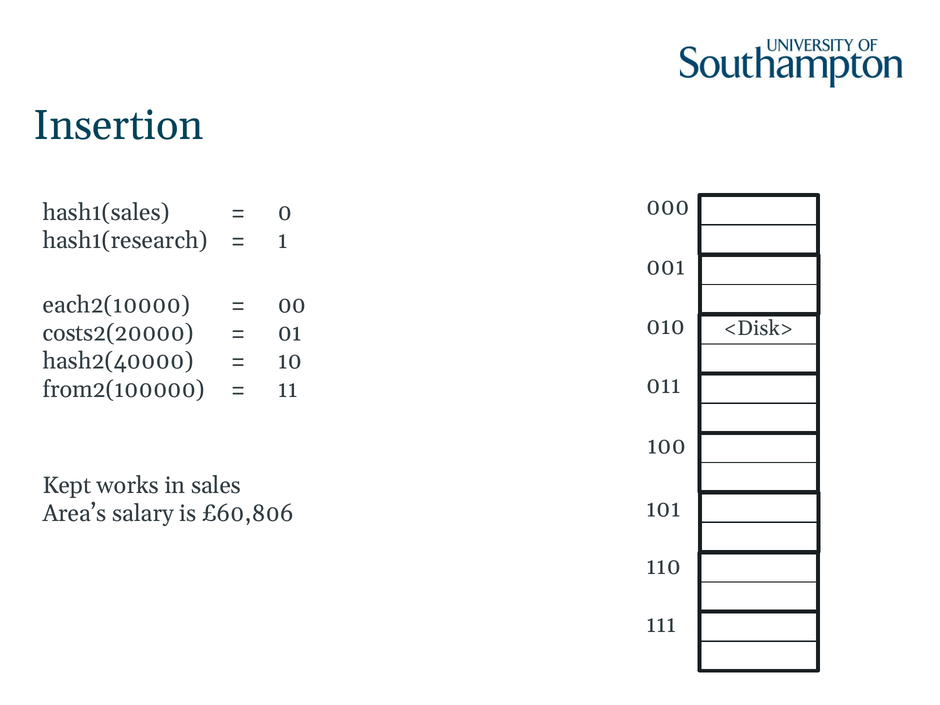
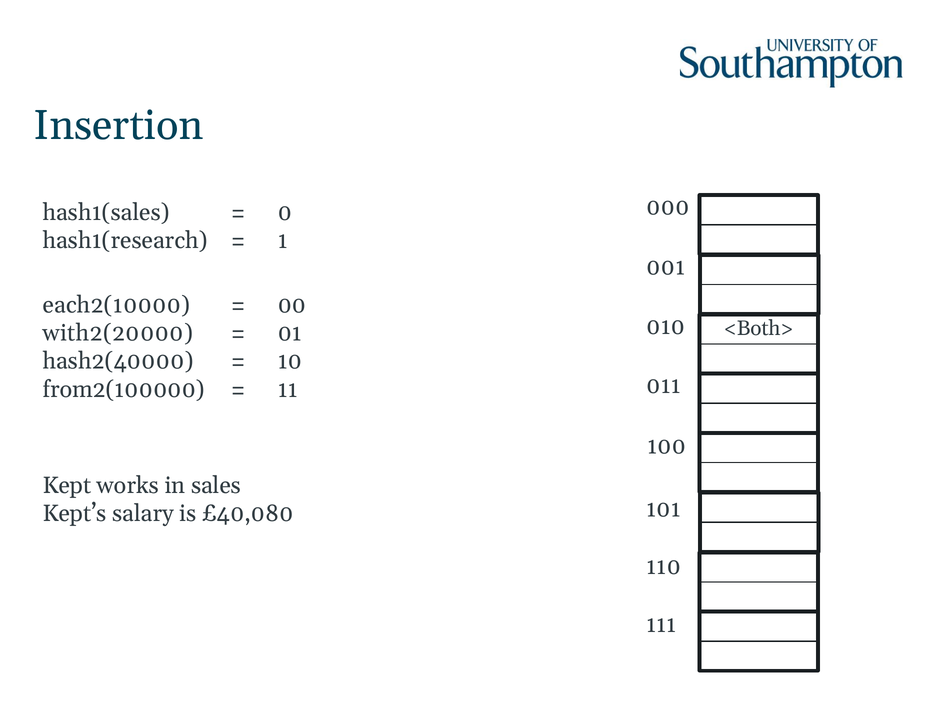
<Disk>: <Disk> -> <Both> (759, 328)
costs2(20000: costs2(20000 -> with2(20000 (118, 333)
Area’s: Area’s -> Kept’s (75, 514)
£60,806: £60,806 -> £40,080 (248, 514)
